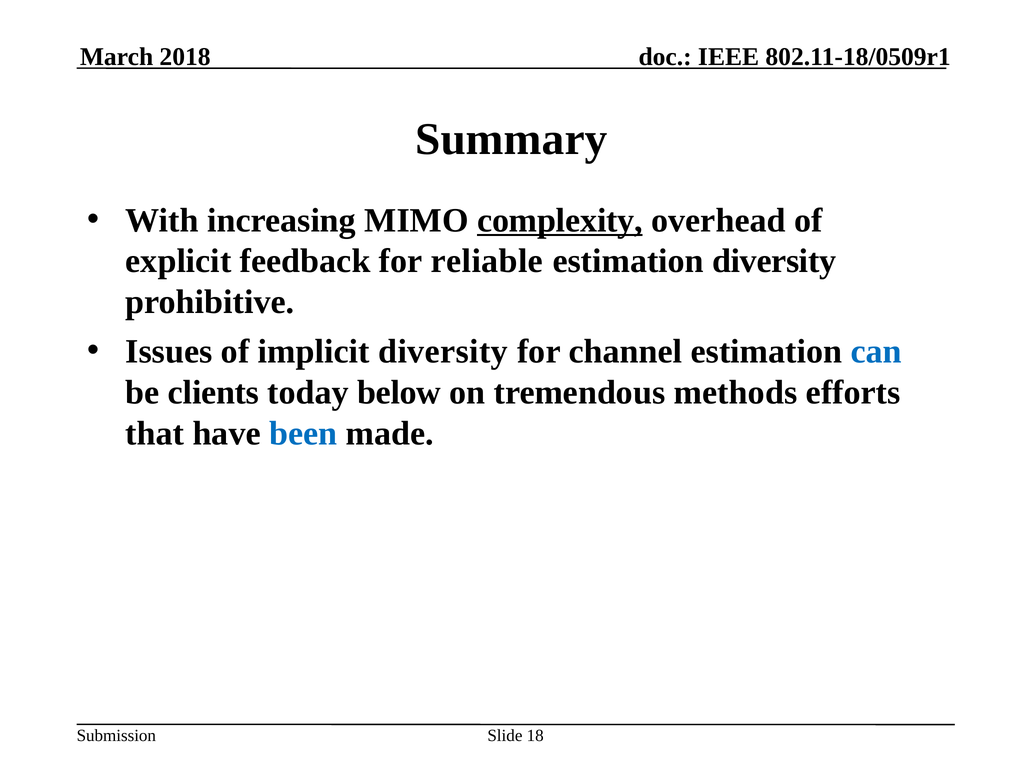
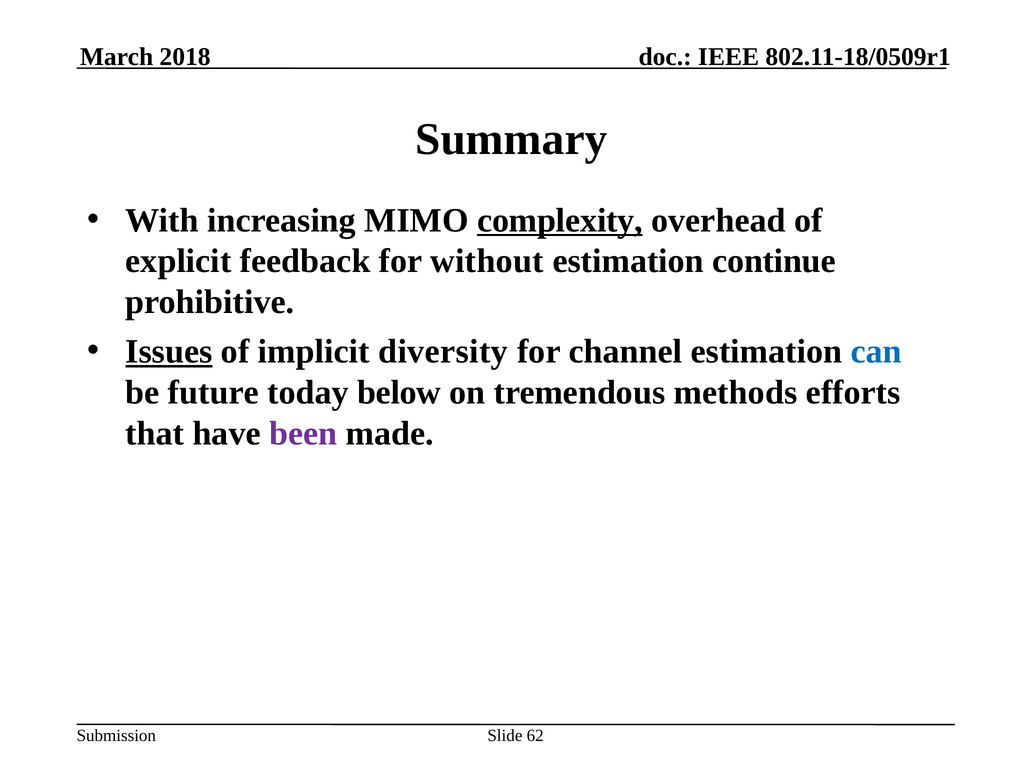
reliable: reliable -> without (487, 261)
estimation diversity: diversity -> continue (774, 261)
Issues underline: none -> present (169, 352)
clients: clients -> future (213, 393)
been colour: blue -> purple (303, 434)
18: 18 -> 62 (535, 736)
